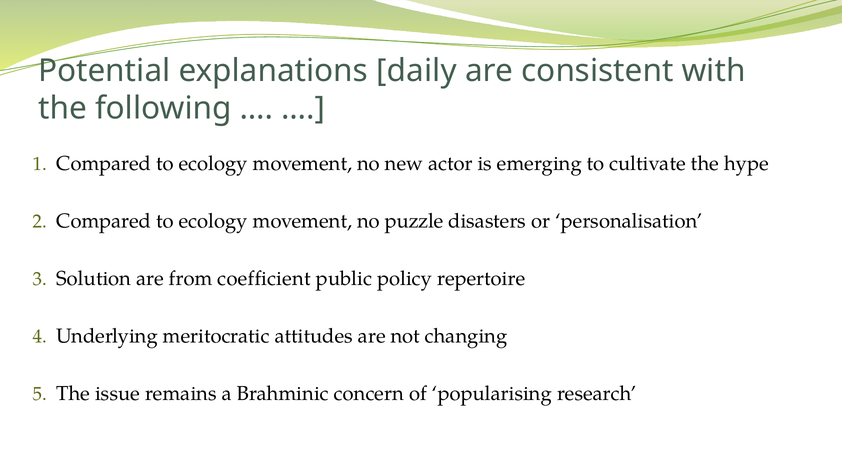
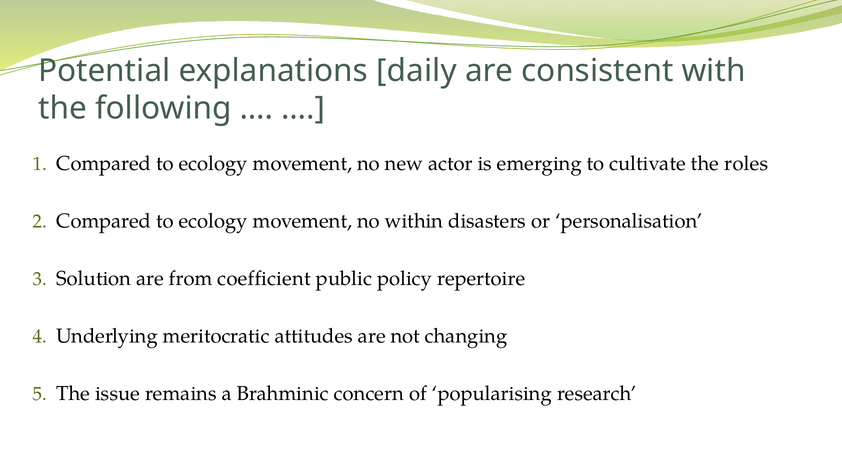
hype: hype -> roles (746, 163)
puzzle: puzzle -> within (414, 221)
